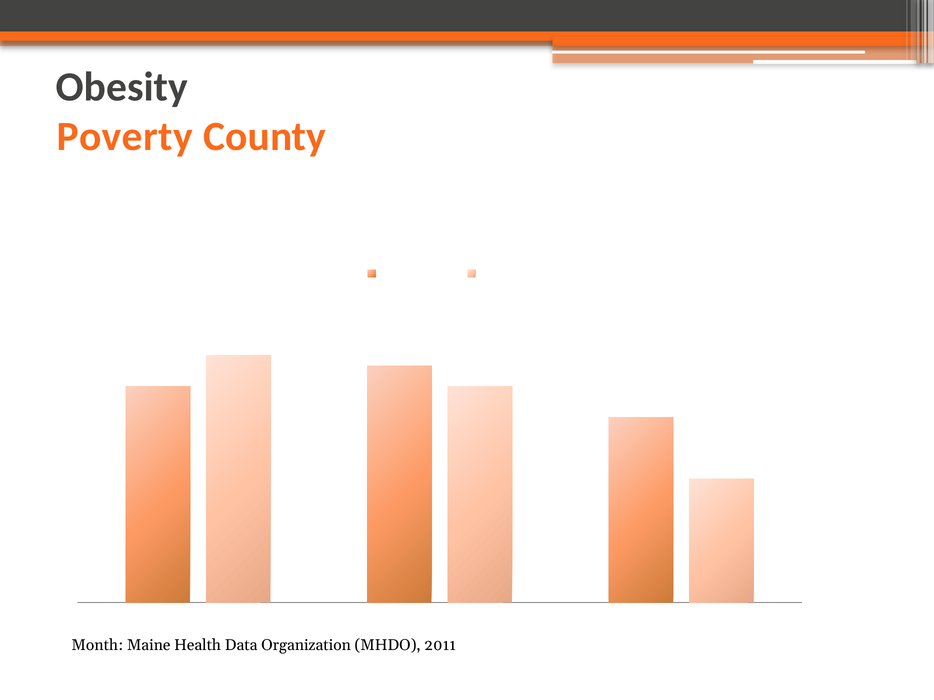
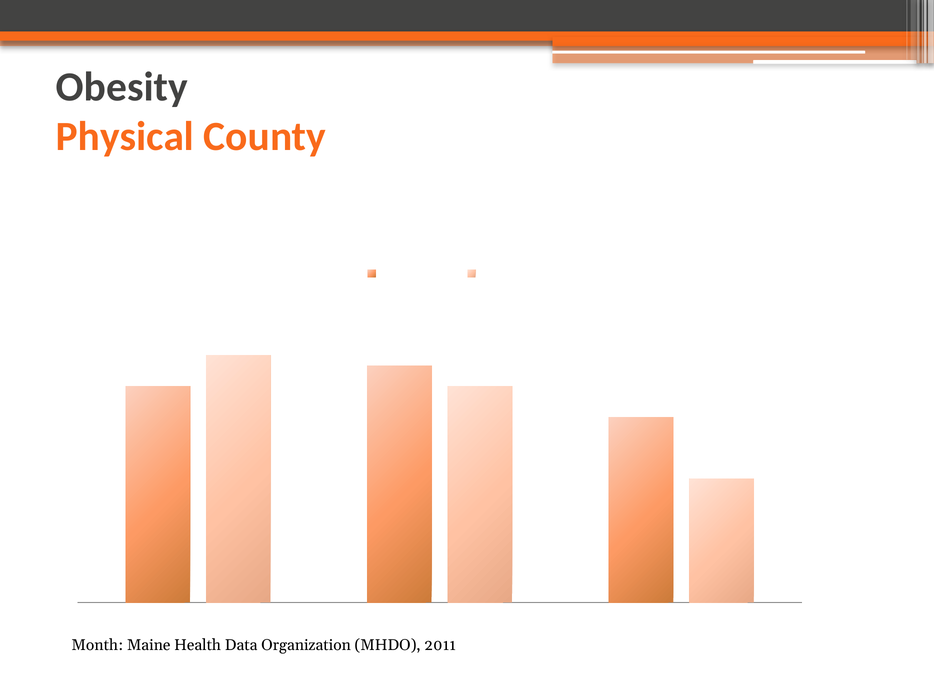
Poverty: Poverty -> Physical (125, 137)
